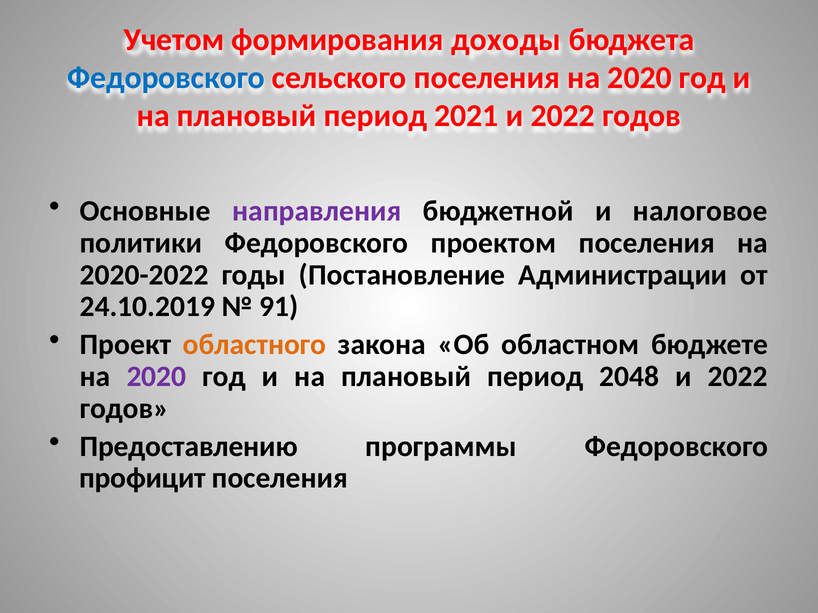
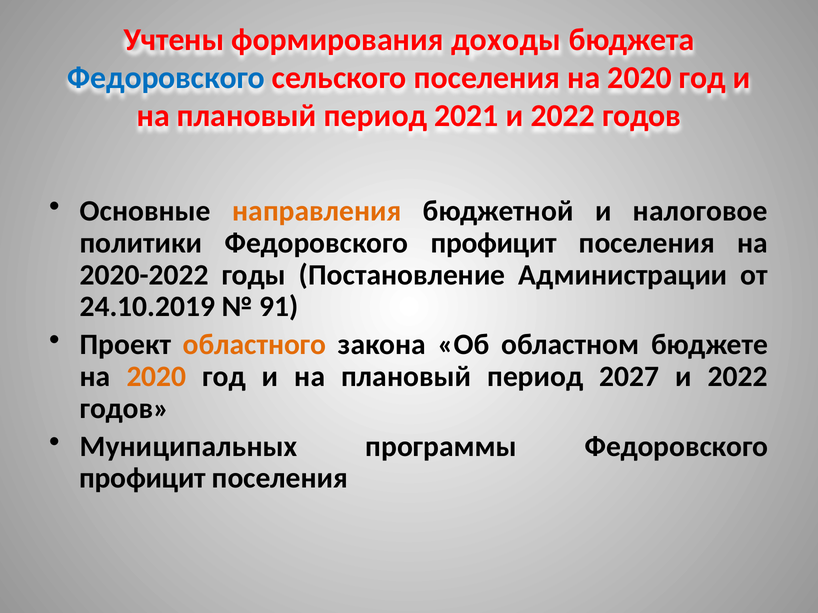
Учетом: Учетом -> Учтены (174, 40)
направления colour: purple -> orange (317, 211)
политики Федоровского проектом: проектом -> профицит (494, 243)
2020 colour: purple -> orange (156, 377)
2048: 2048 -> 2027 (629, 377)
Предоставлению: Предоставлению -> Муниципальных (189, 447)
